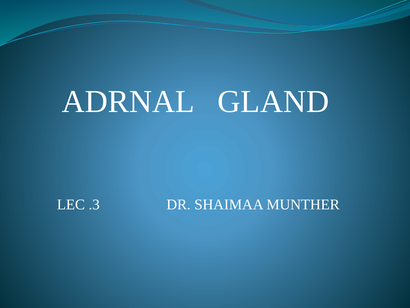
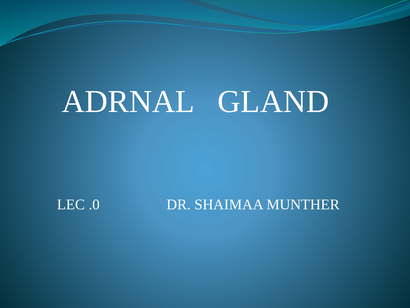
.3: .3 -> .0 (94, 204)
